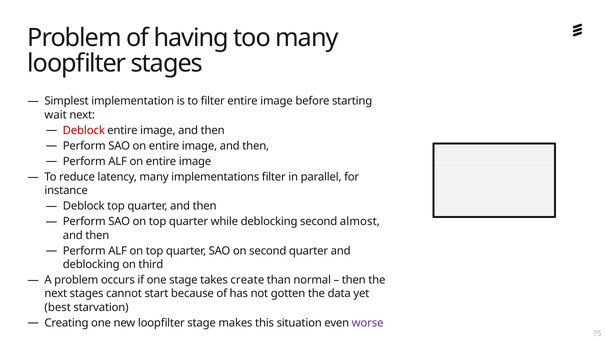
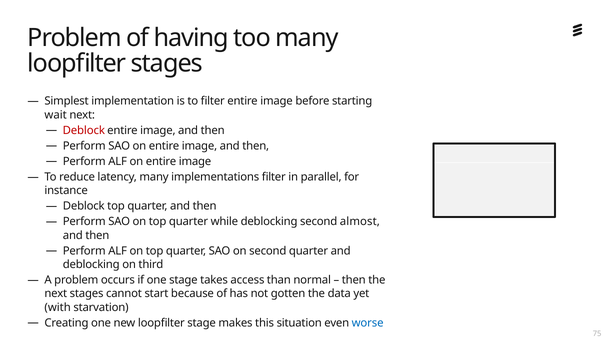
create: create -> access (247, 280)
best: best -> with (58, 307)
worse colour: purple -> blue (368, 323)
